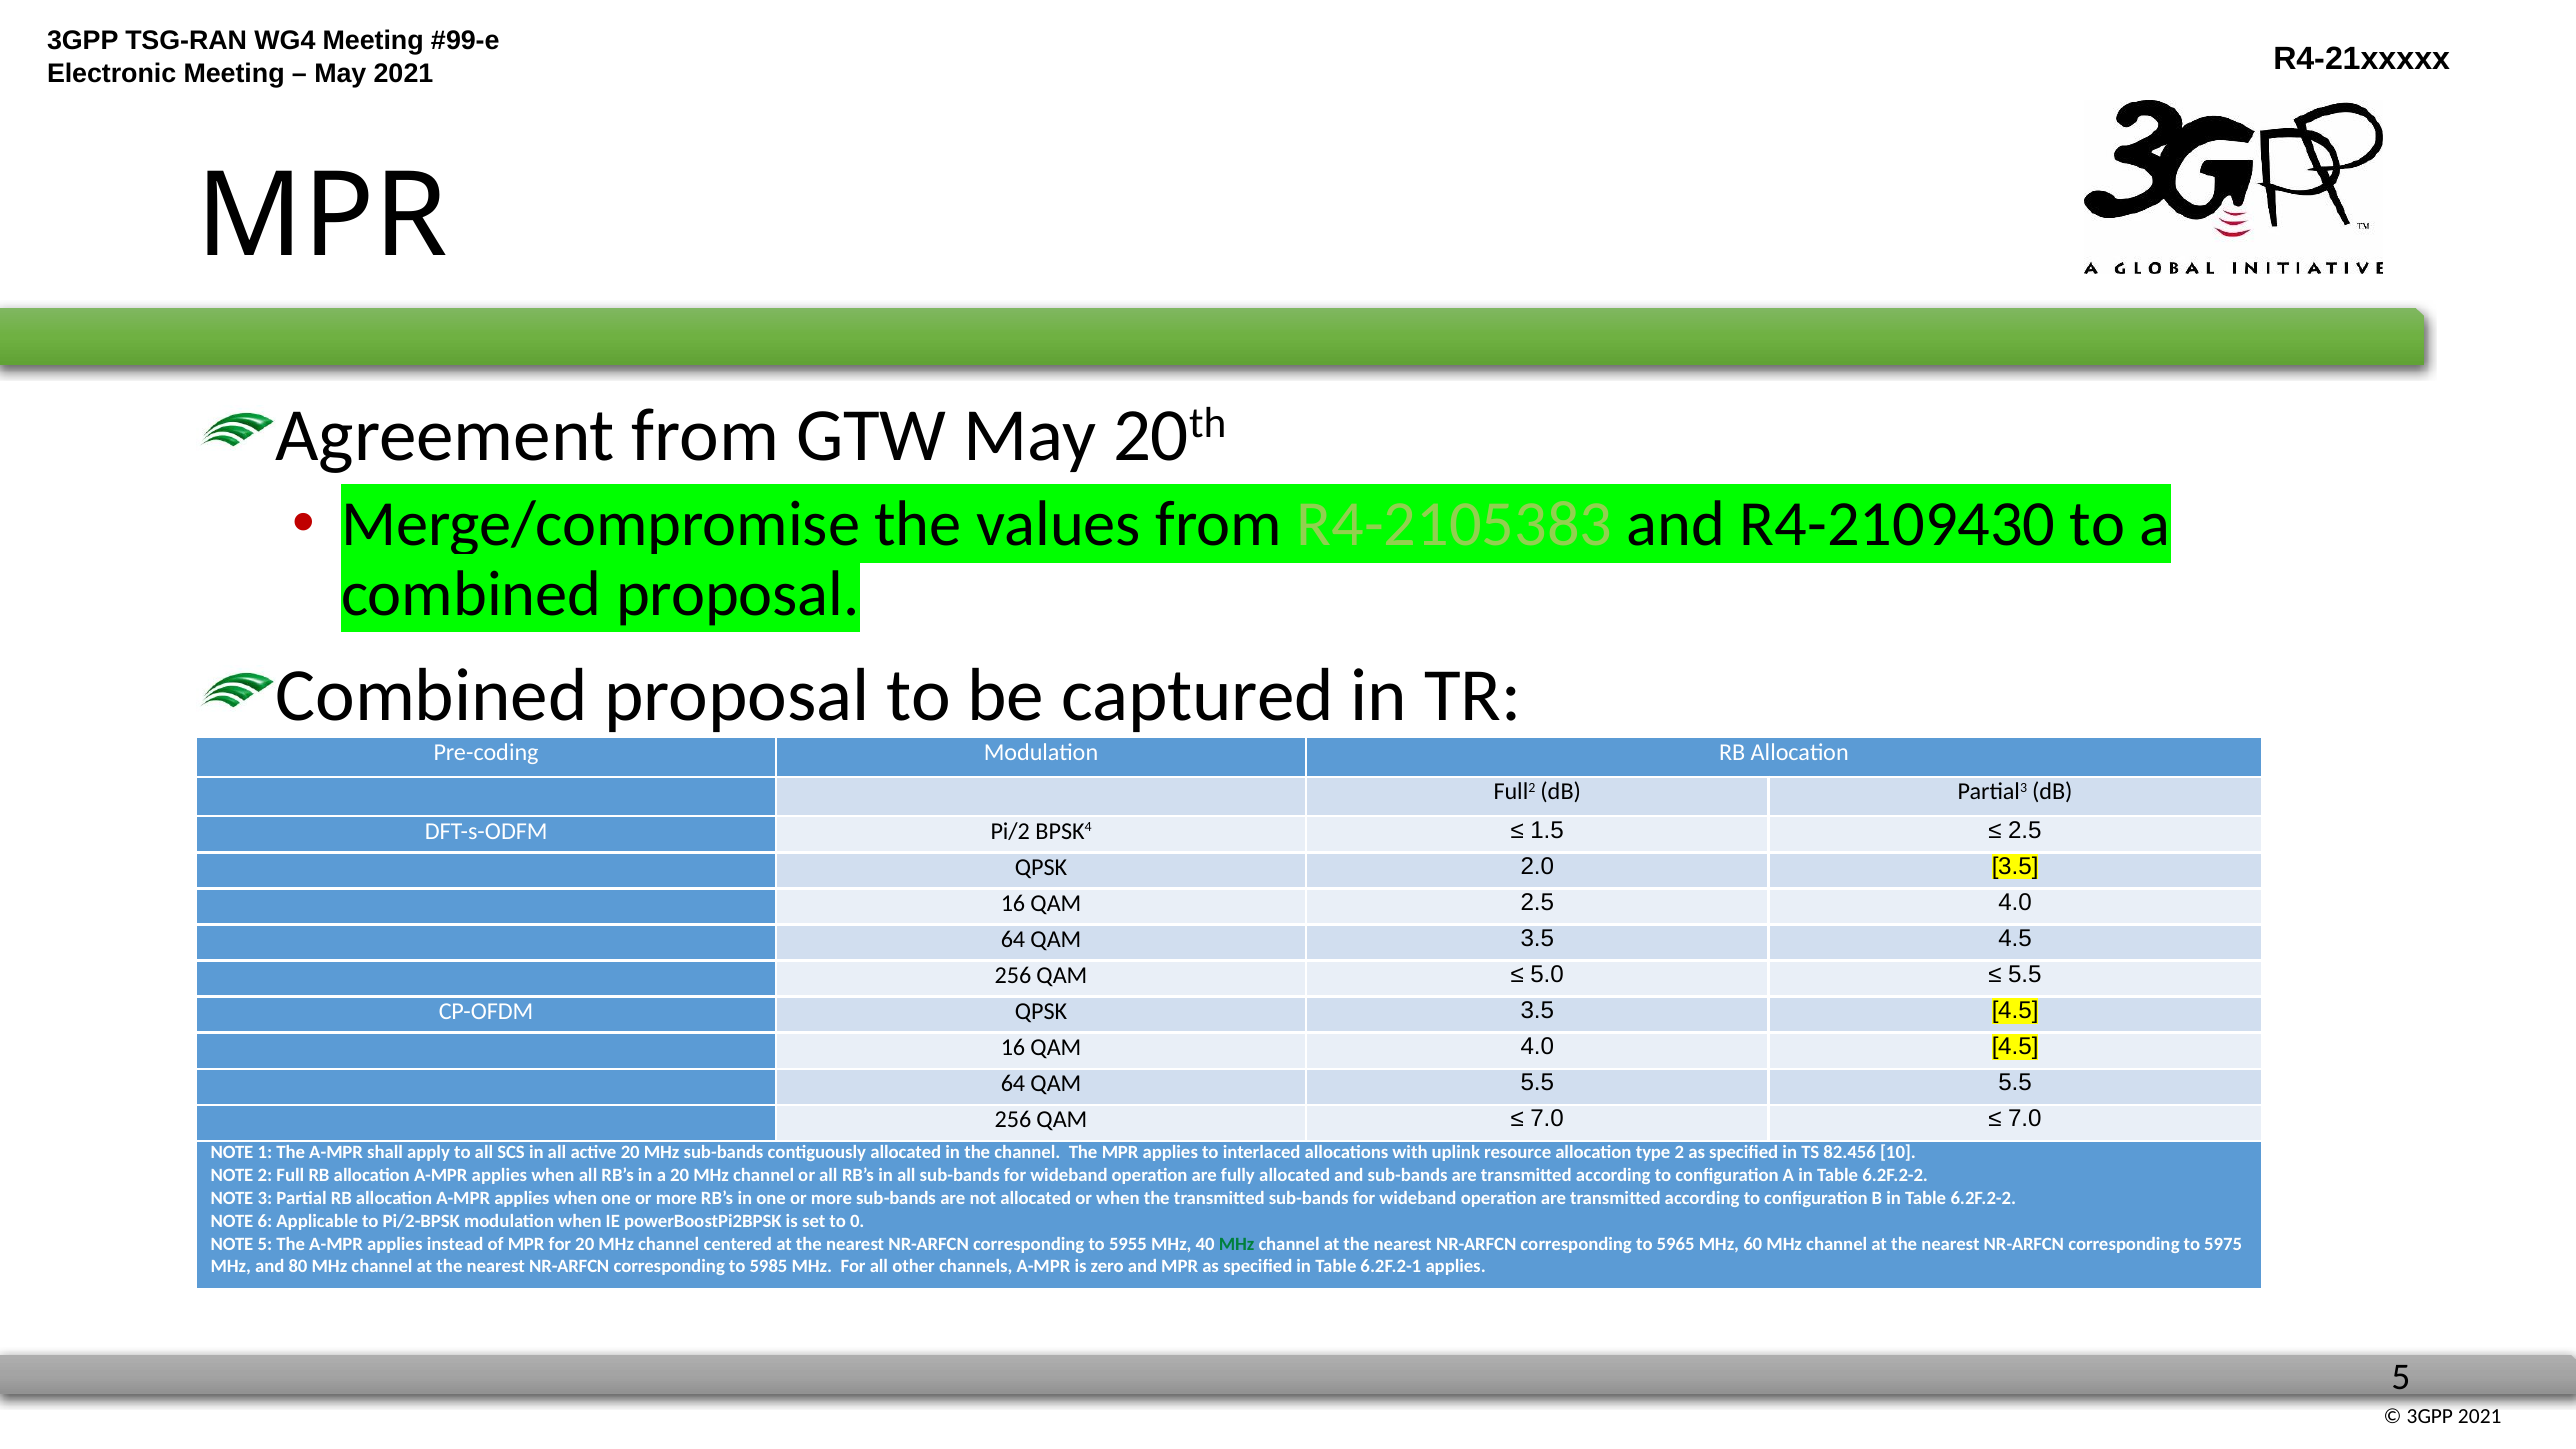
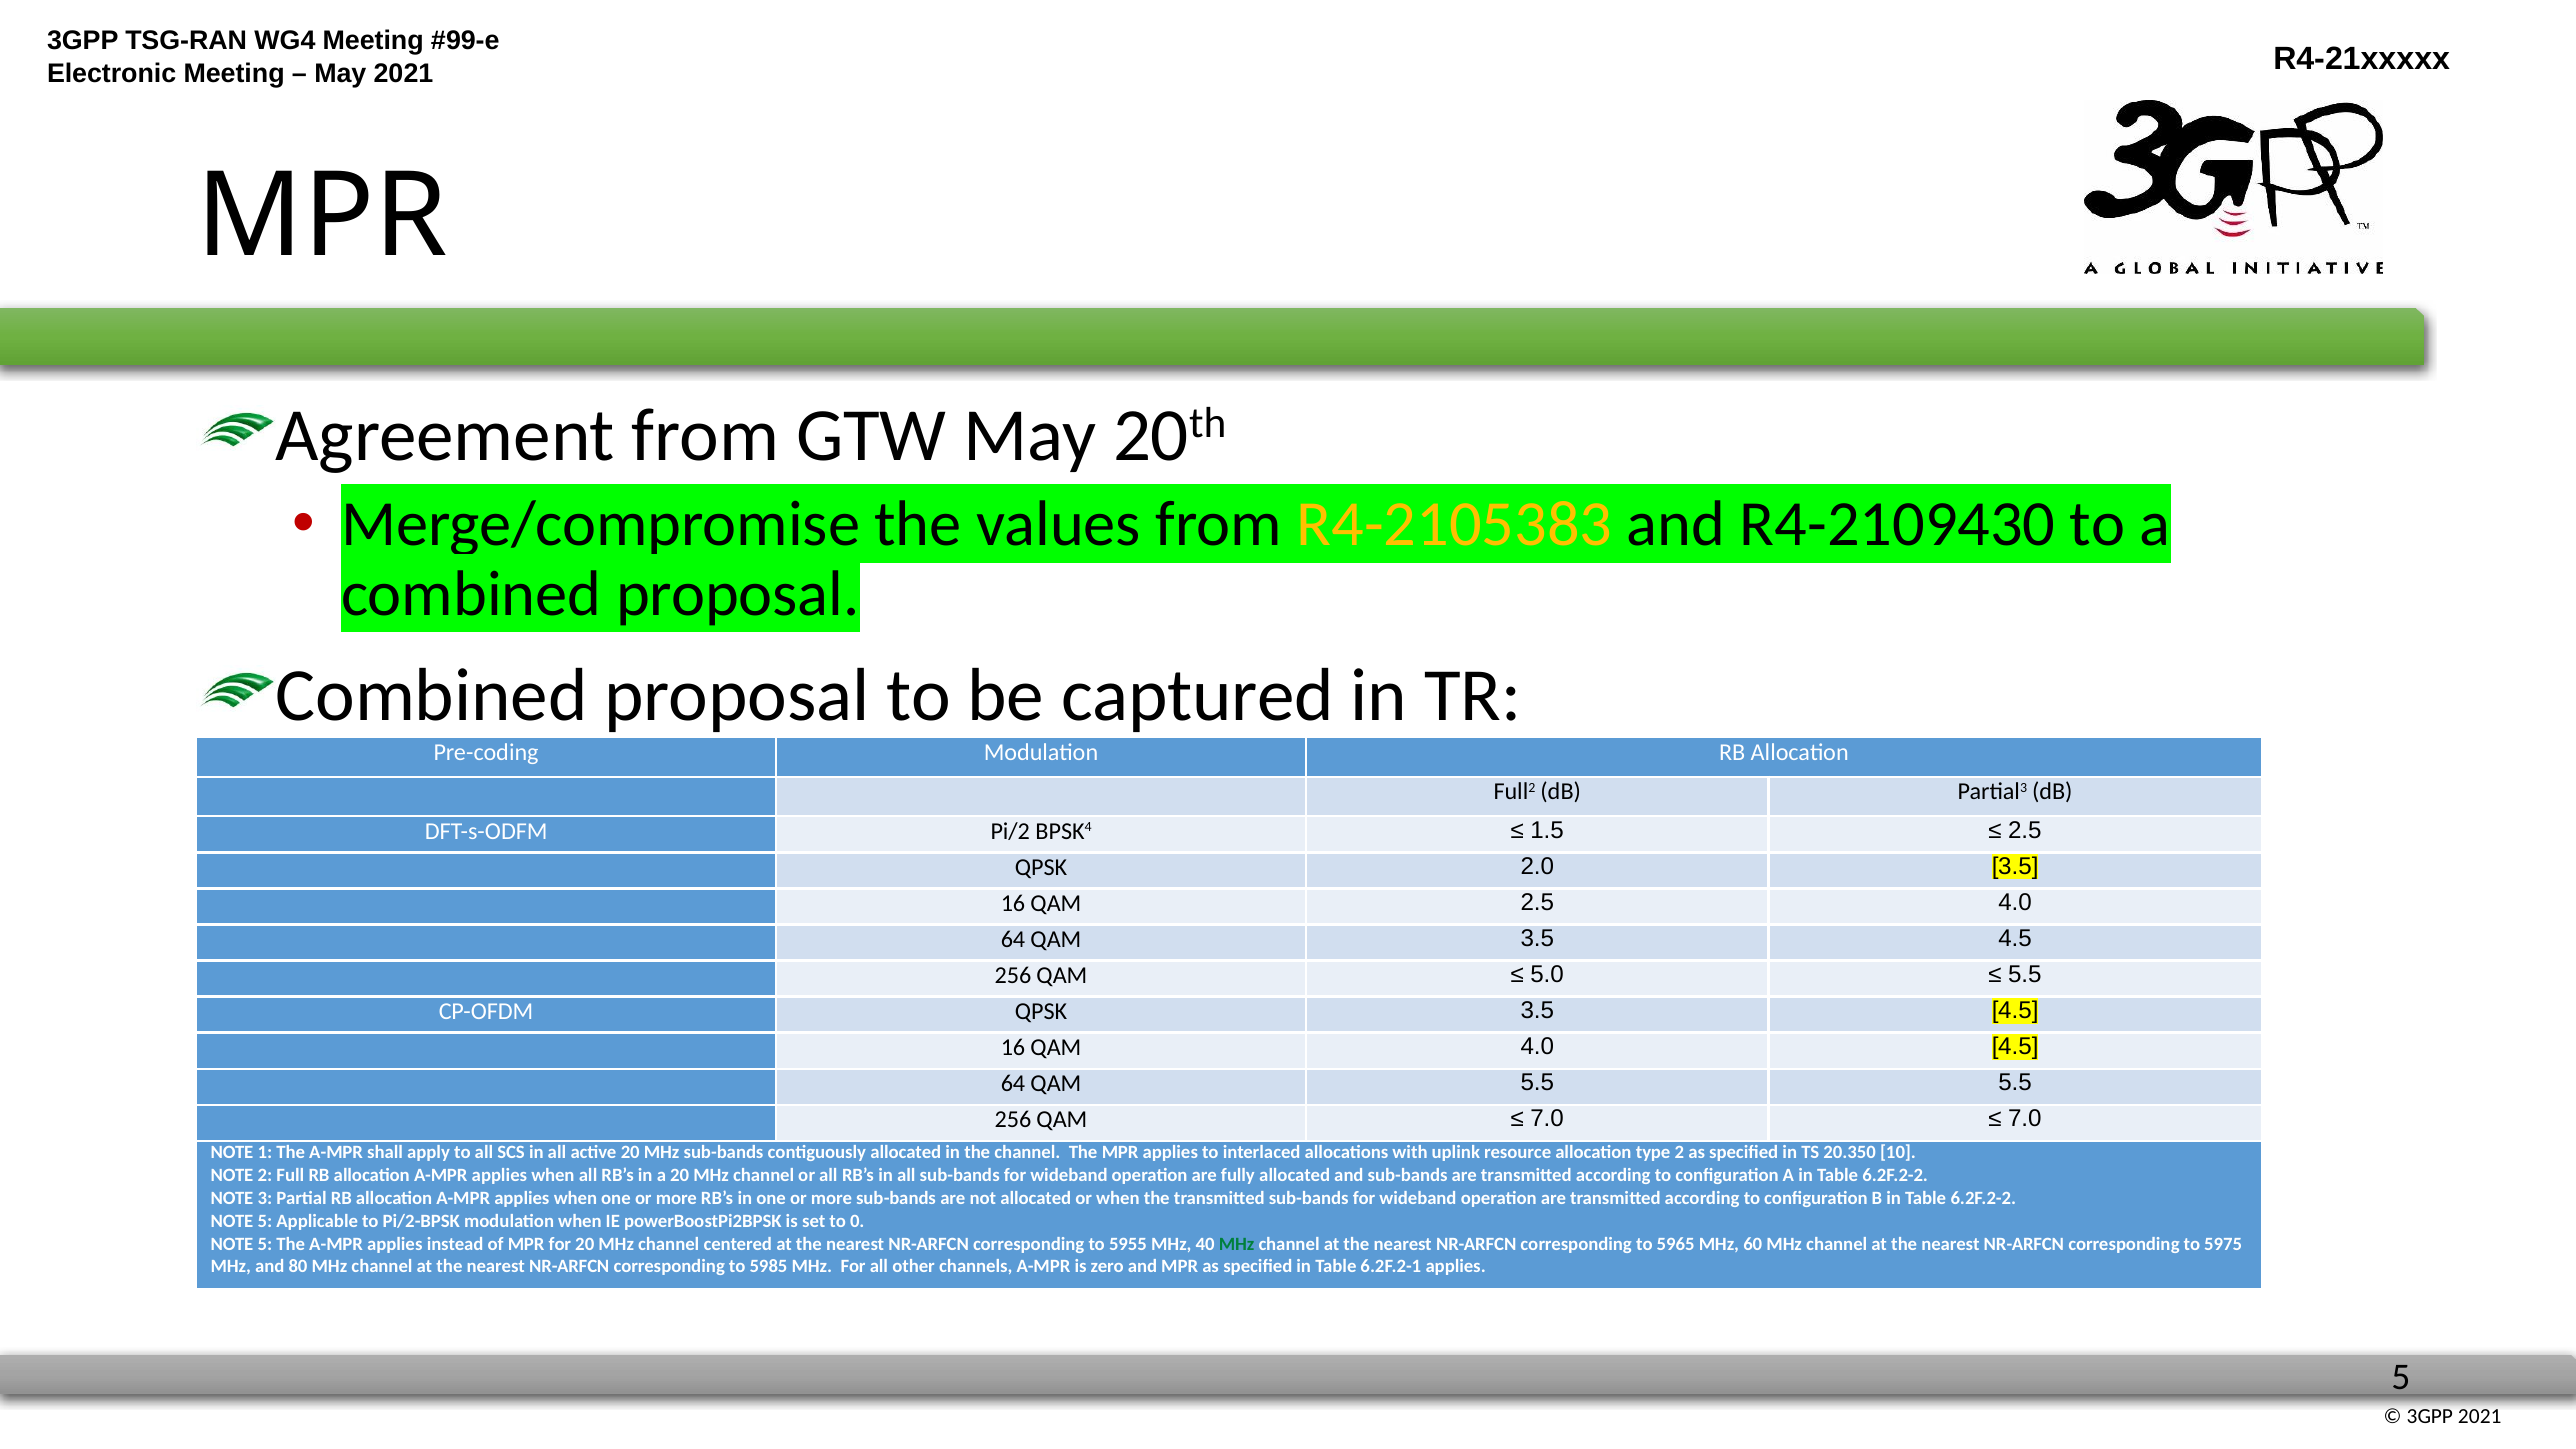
R4-2105383 colour: light green -> yellow (1454, 524)
82.456: 82.456 -> 20.350 (1850, 1152)
6: 6 -> 5 (265, 1221)
